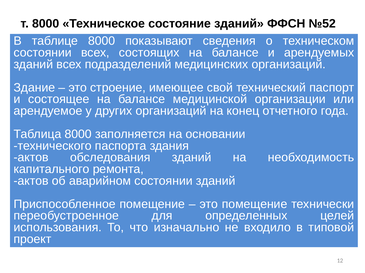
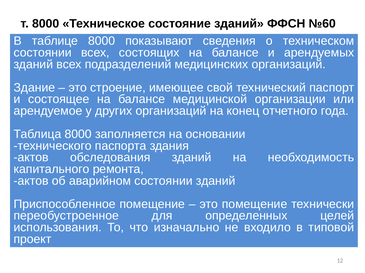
№52: №52 -> №60 (322, 24)
